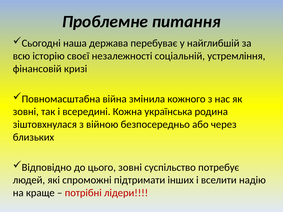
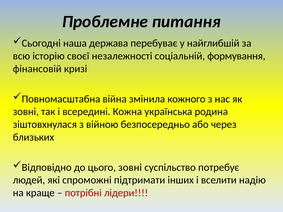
устремління: устремління -> формування (236, 56)
